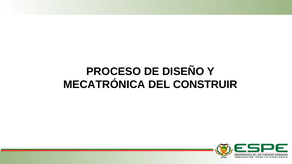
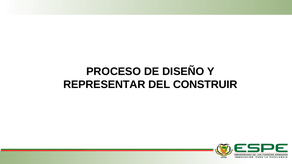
MECATRÓNICA: MECATRÓNICA -> REPRESENTAR (104, 85)
